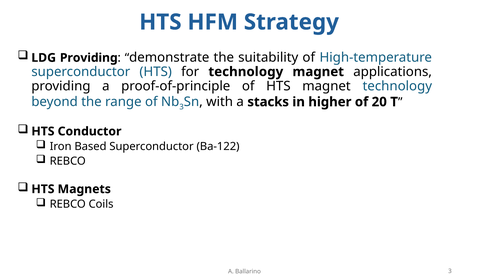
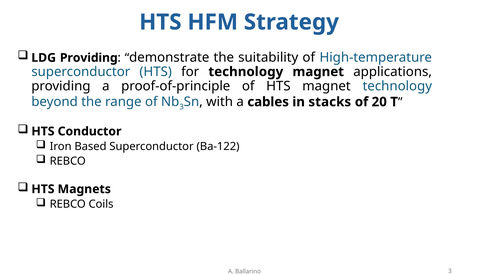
stacks: stacks -> cables (268, 102)
higher: higher -> stacks (330, 102)
